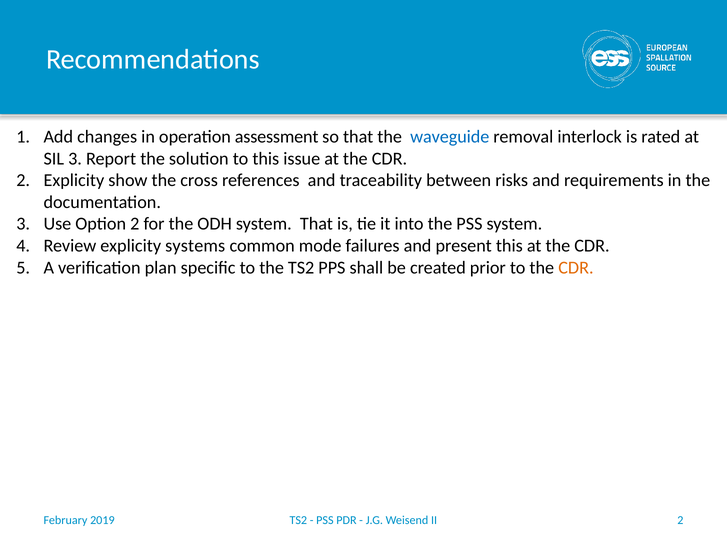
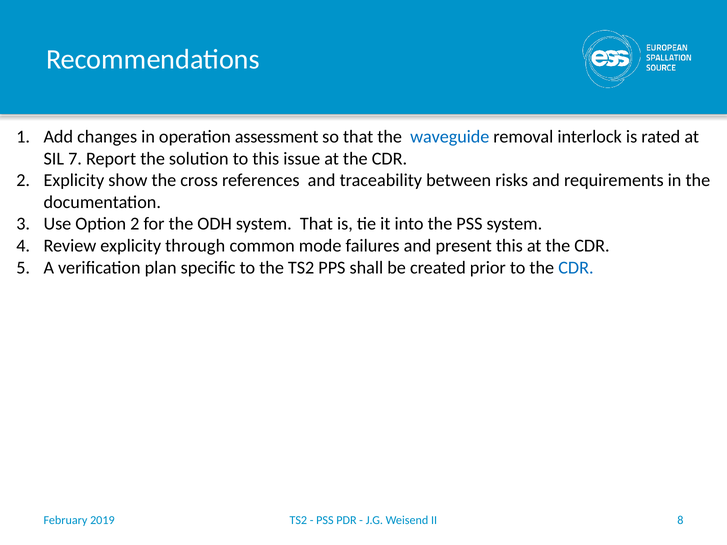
SIL 3: 3 -> 7 (75, 159)
systems: systems -> through (195, 246)
CDR colour: orange -> blue (576, 268)
II 2: 2 -> 8 (680, 521)
